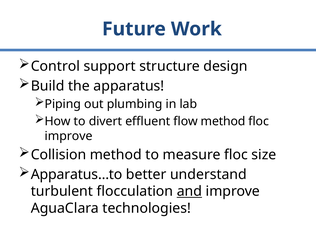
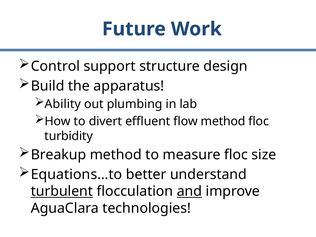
Piping: Piping -> Ability (63, 104)
improve: improve -> turbidity (69, 136)
Collision: Collision -> Breakup (59, 155)
Apparatus…to: Apparatus…to -> Equations…to (77, 174)
turbulent underline: none -> present (62, 191)
